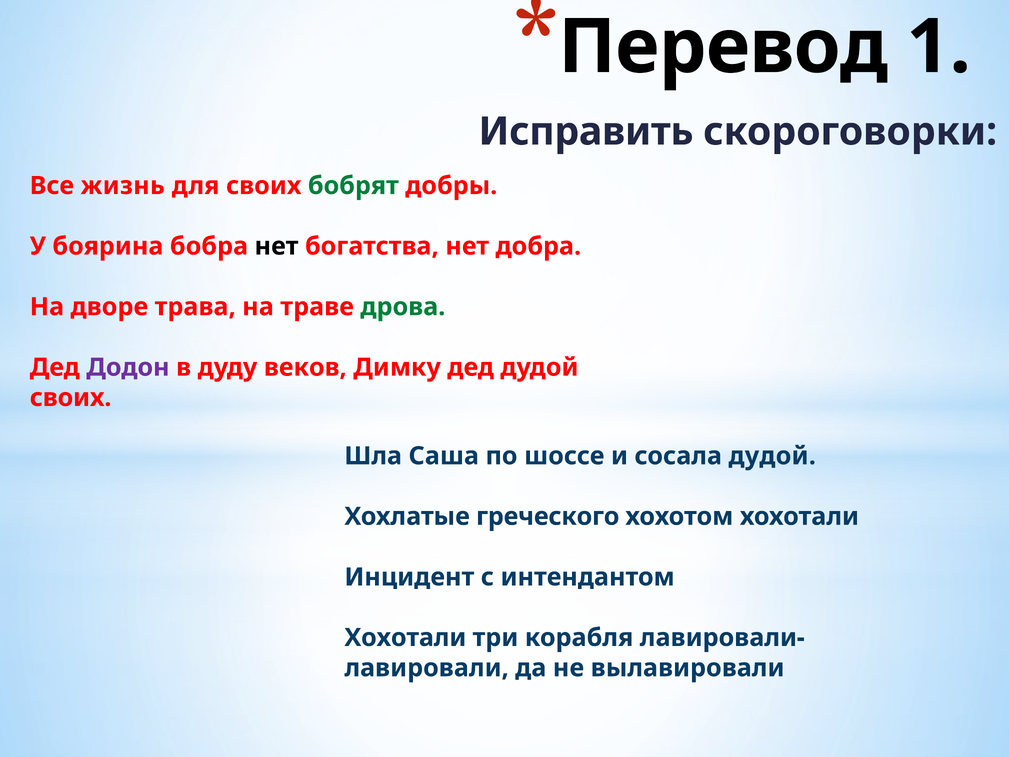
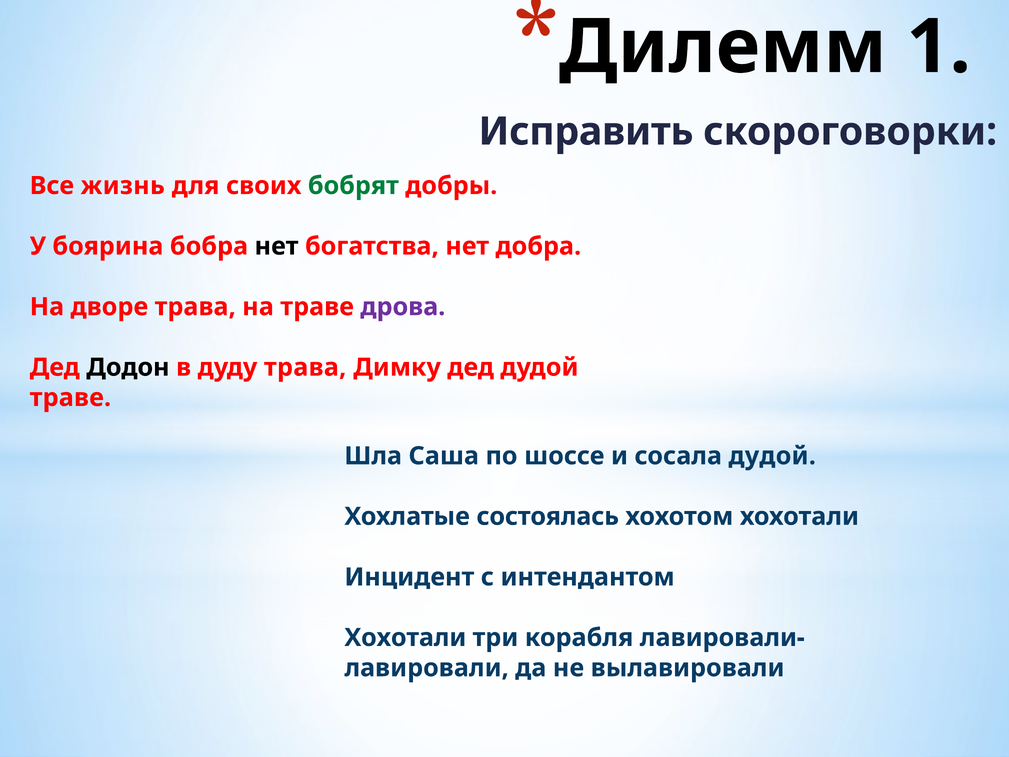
Перевод: Перевод -> Дилемм (723, 47)
дрова colour: green -> purple (403, 307)
Додон colour: purple -> black (128, 367)
дуду веков: веков -> трава (305, 367)
своих: своих -> траве (70, 398)
греческого: греческого -> состоялась (548, 516)
